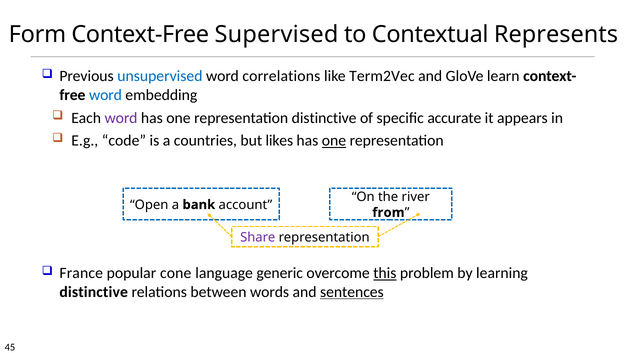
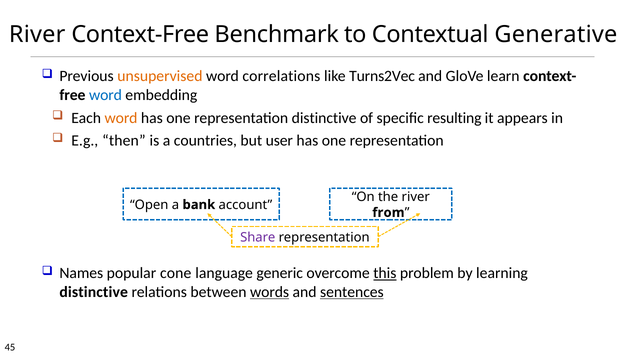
Form: Form -> River (37, 34)
Supervised: Supervised -> Benchmark (277, 34)
Represents: Represents -> Generative (556, 34)
unsupervised colour: blue -> orange (160, 76)
Term2Vec: Term2Vec -> Turns2Vec (382, 76)
word colour: purple -> orange (121, 118)
accurate: accurate -> resulting (454, 118)
code: code -> then (124, 140)
likes: likes -> user (279, 140)
one underline: present -> none (334, 140)
France: France -> Names (81, 273)
words underline: none -> present (270, 292)
